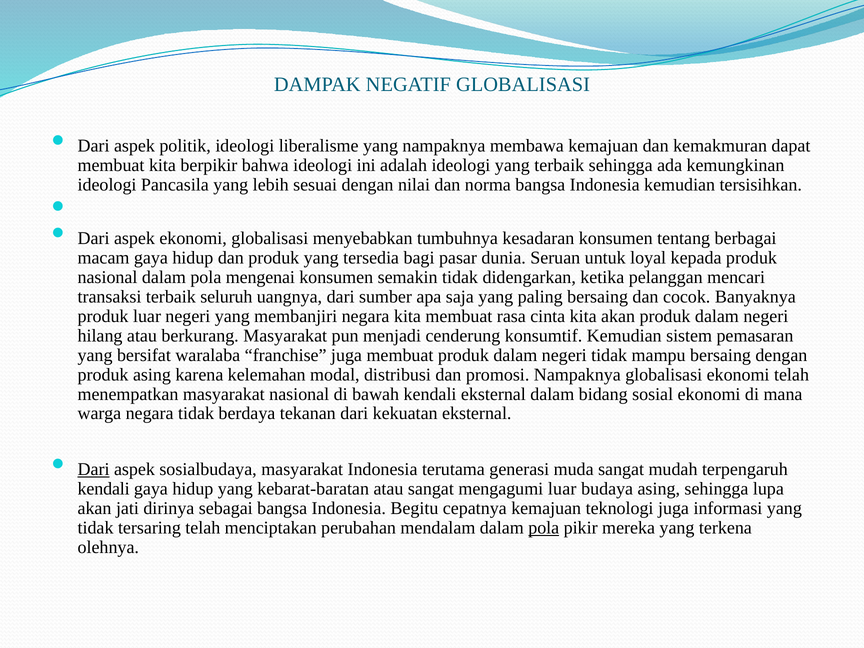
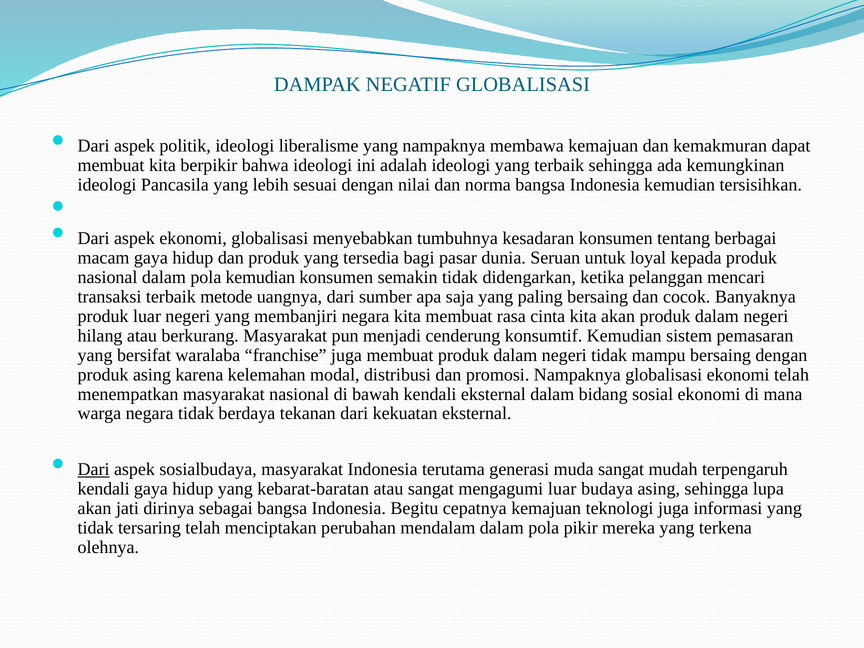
pola mengenai: mengenai -> kemudian (260, 277)
seluruh: seluruh -> metode (226, 297)
pola underline: present -> none (544, 528)
